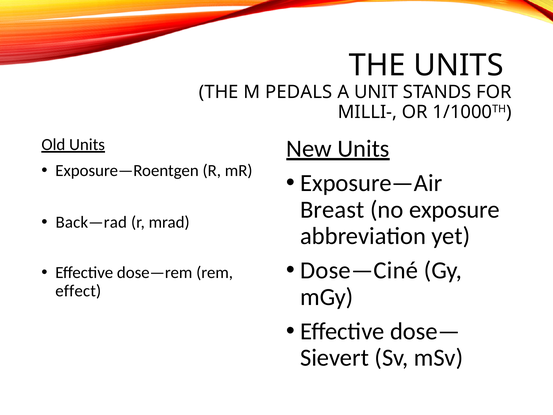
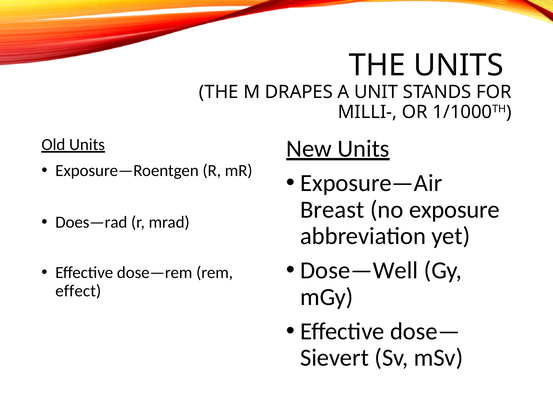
PEDALS: PEDALS -> DRAPES (299, 92)
Back—rad: Back—rad -> Does—rad (91, 222)
Dose—Ciné: Dose—Ciné -> Dose—Well (359, 270)
